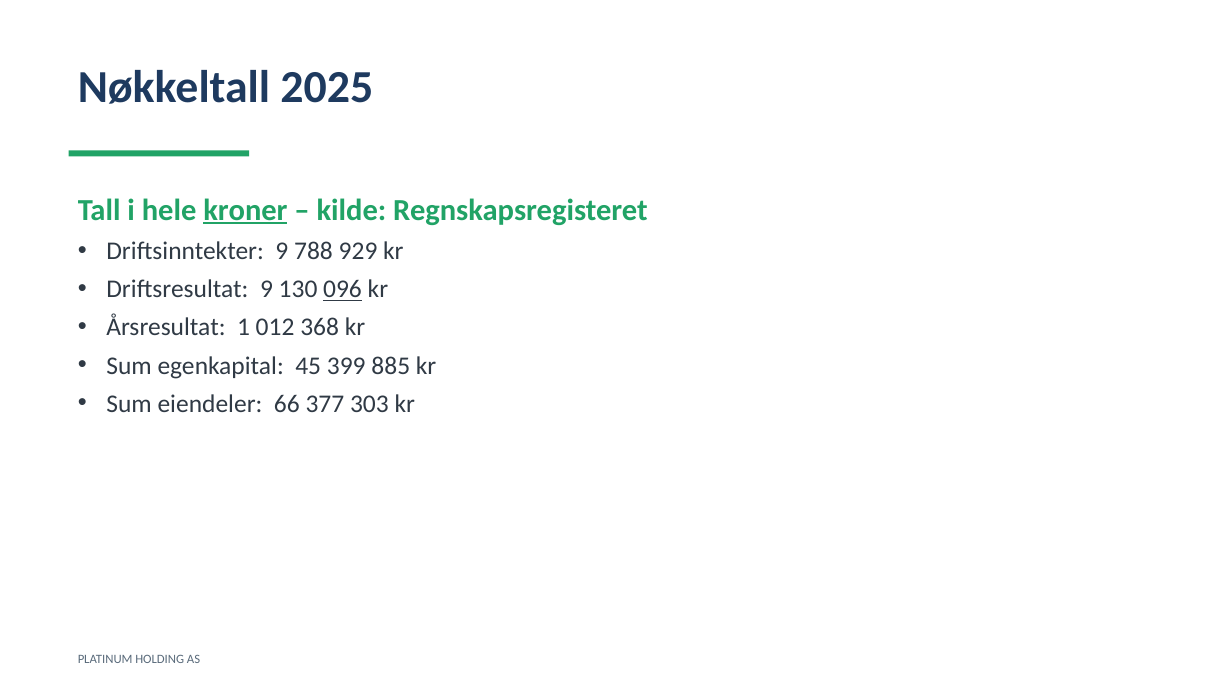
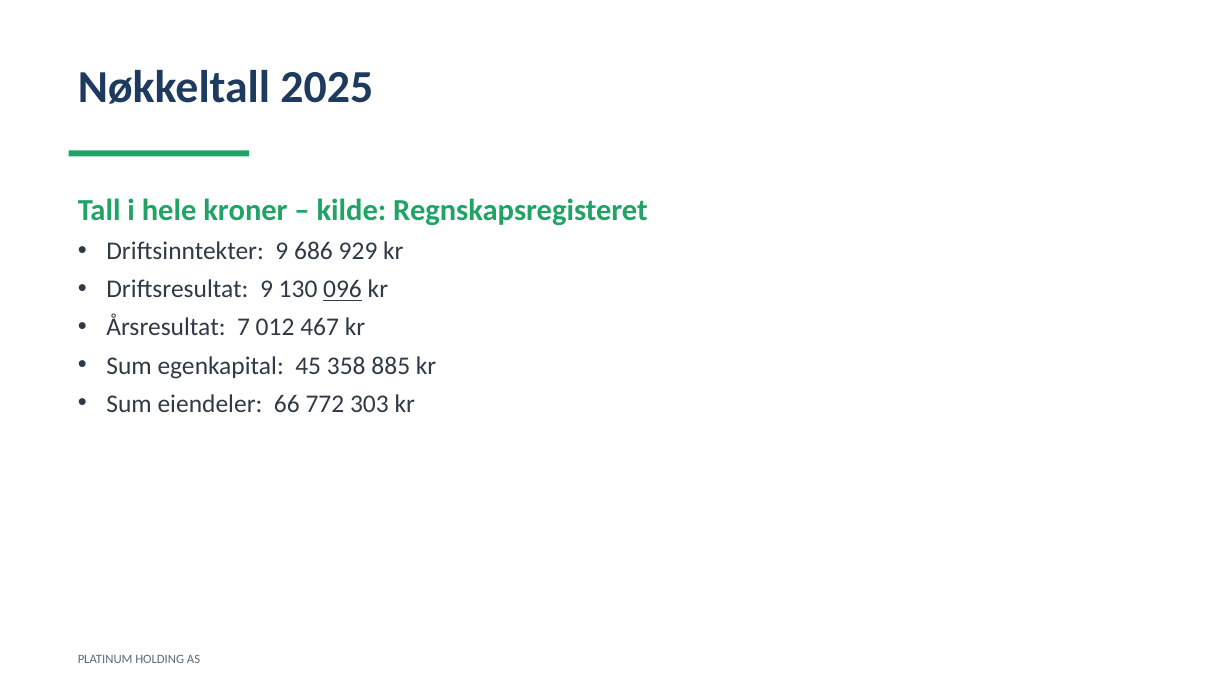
kroner underline: present -> none (245, 210)
788: 788 -> 686 (313, 251)
1: 1 -> 7 (244, 328)
368: 368 -> 467 (320, 328)
399: 399 -> 358 (346, 366)
377: 377 -> 772 (325, 404)
